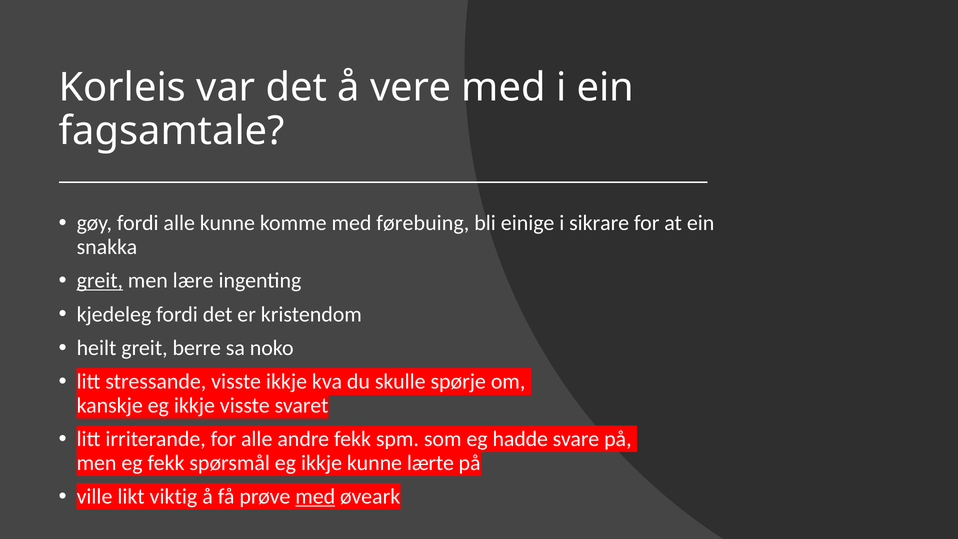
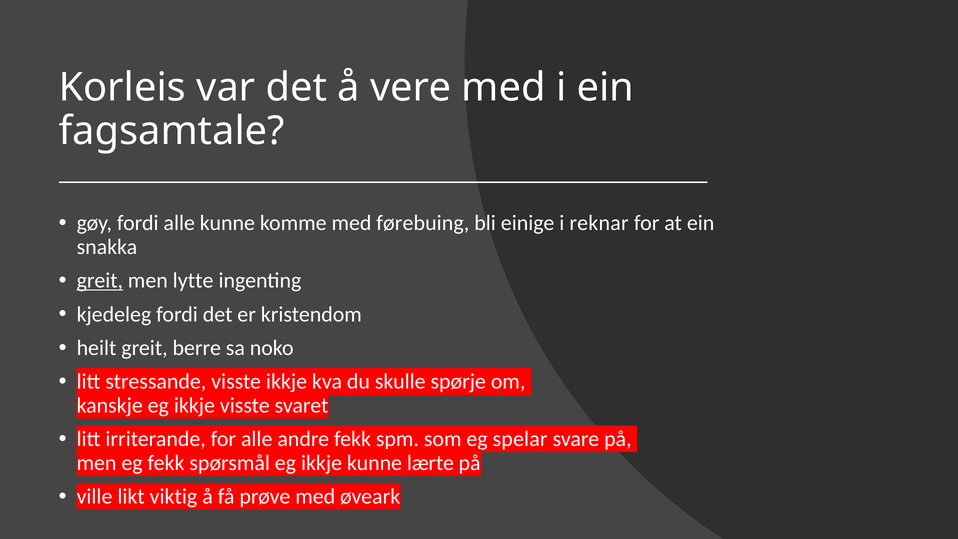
sikrare: sikrare -> reknar (599, 223)
lære: lære -> lytte (193, 280)
hadde: hadde -> spelar (520, 439)
med underline: present -> none (315, 496)
